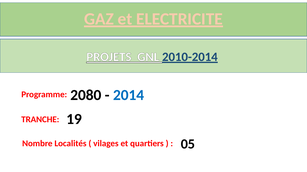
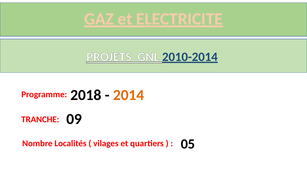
2080: 2080 -> 2018 (86, 95)
2014 colour: blue -> orange (129, 95)
19: 19 -> 09 (74, 120)
